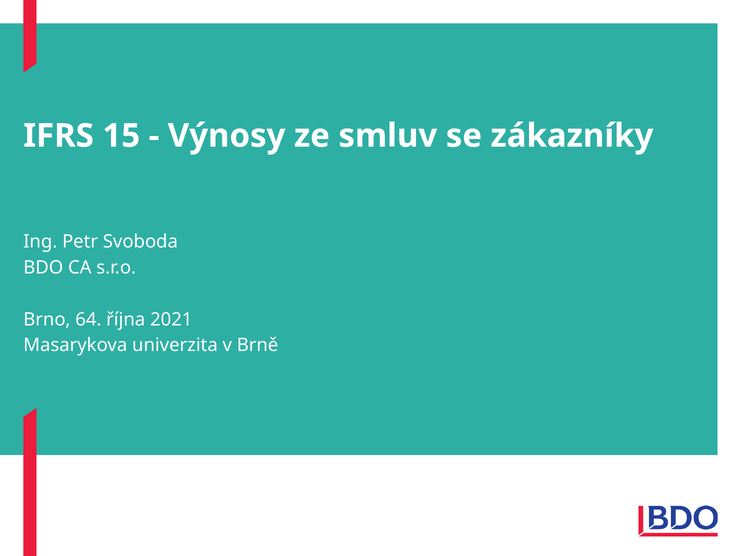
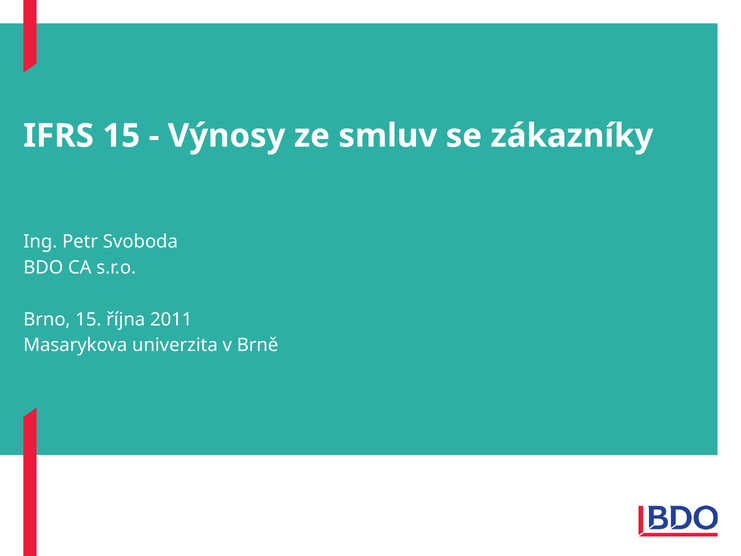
Brno 64: 64 -> 15 (88, 319)
2021: 2021 -> 2011 (171, 319)
